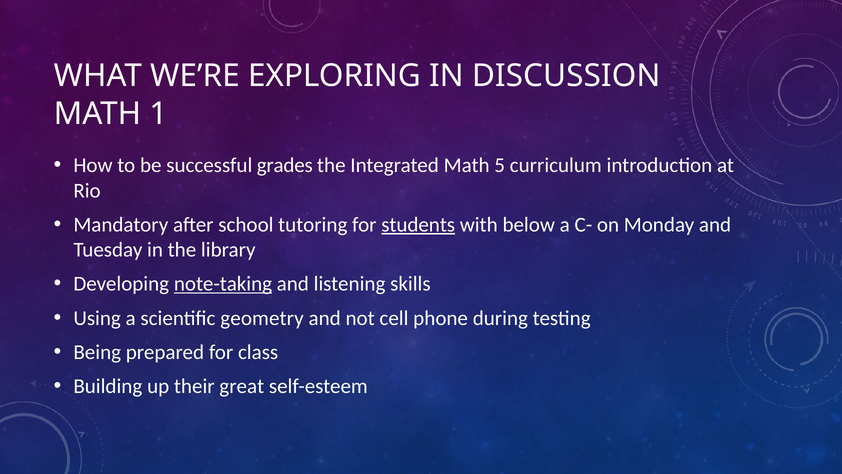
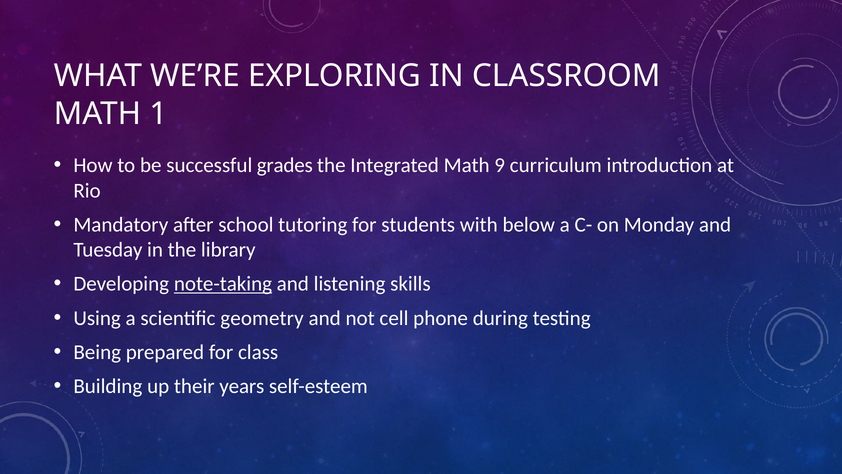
DISCUSSION: DISCUSSION -> CLASSROOM (566, 76)
5: 5 -> 9 (500, 165)
students underline: present -> none (418, 224)
great: great -> years (242, 386)
